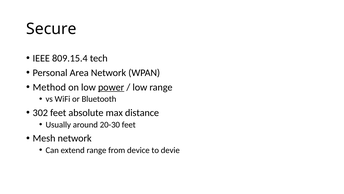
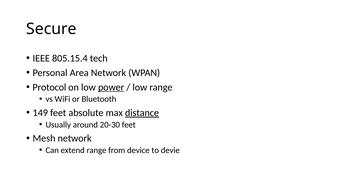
809.15.4: 809.15.4 -> 805.15.4 (70, 58)
Method: Method -> Protocol (49, 87)
302: 302 -> 149 (40, 113)
distance underline: none -> present (142, 113)
